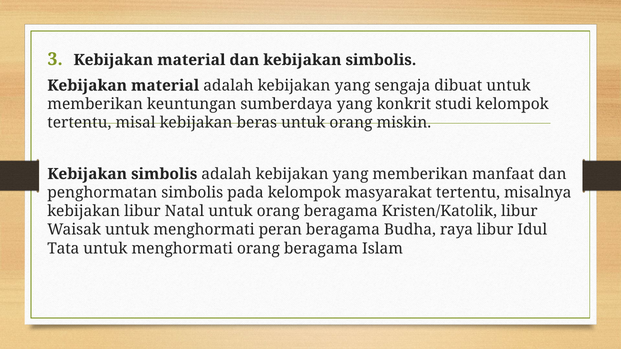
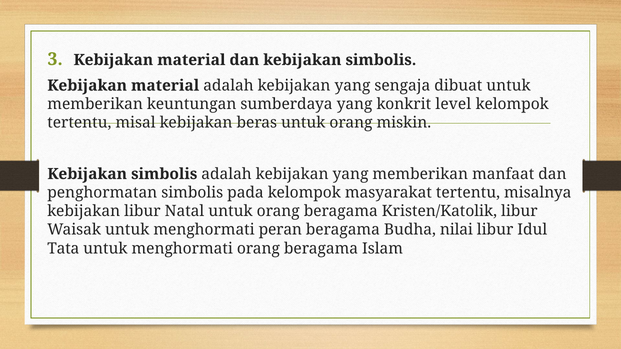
studi: studi -> level (453, 104)
raya: raya -> nilai (456, 230)
